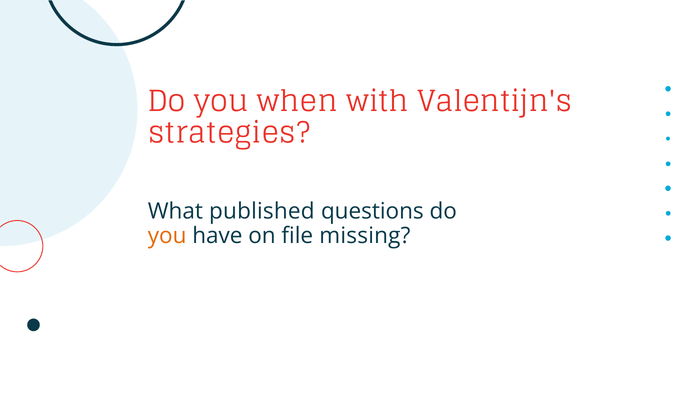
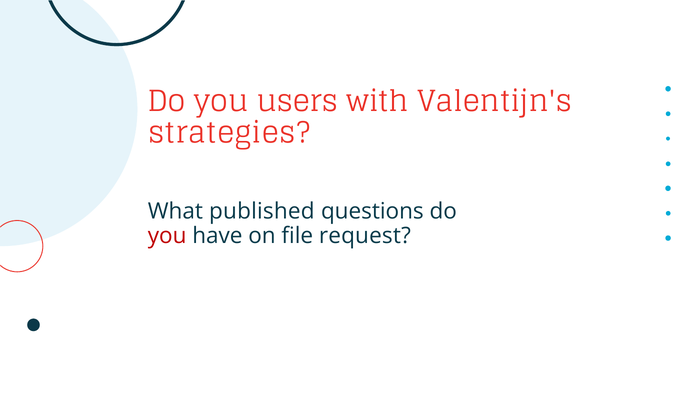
when: when -> users (297, 101)
you colour: orange -> red (167, 235)
missing: missing -> request (365, 235)
